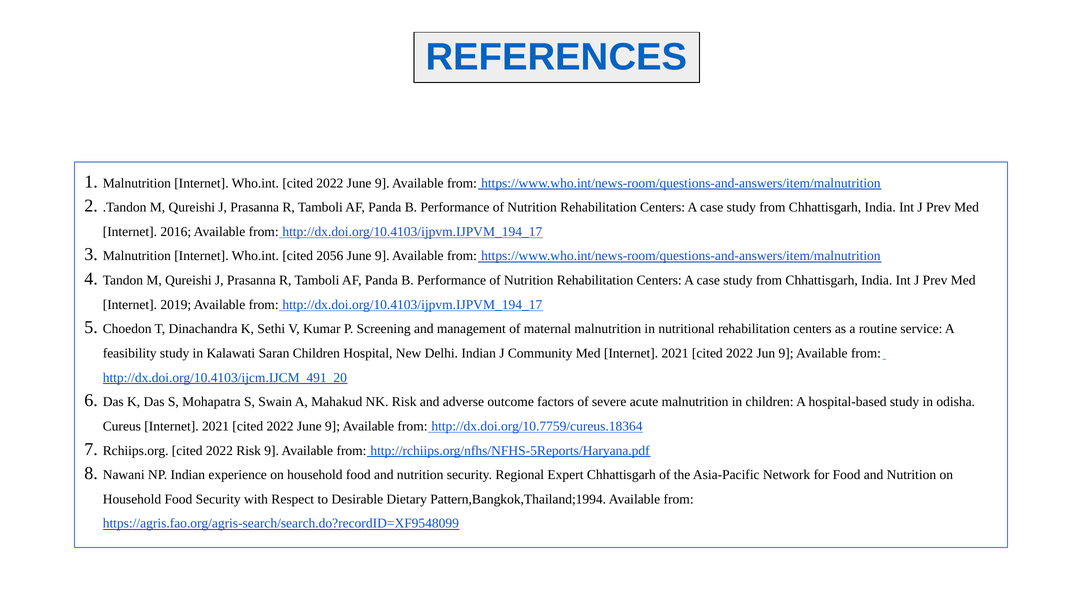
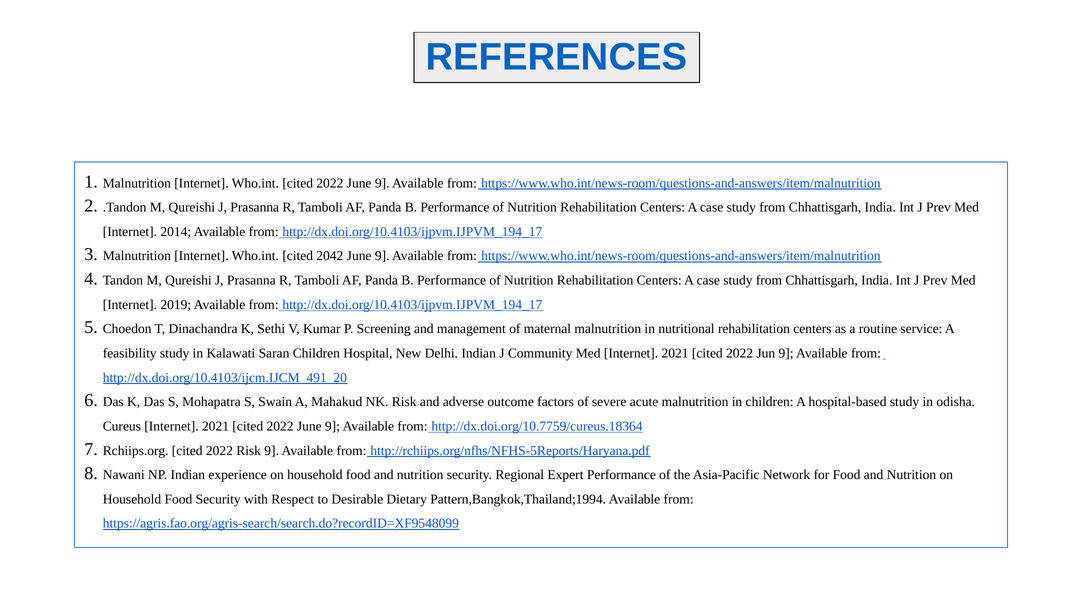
2016: 2016 -> 2014 (176, 232)
2056: 2056 -> 2042 (330, 256)
Expert Chhattisgarh: Chhattisgarh -> Performance (621, 475)
